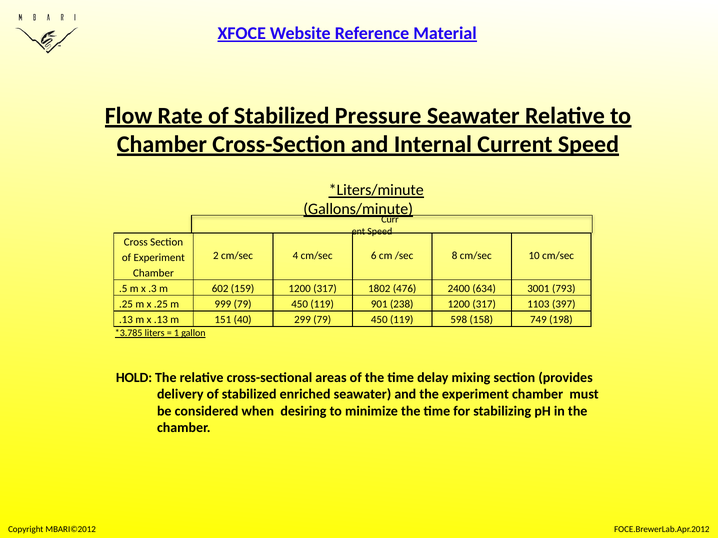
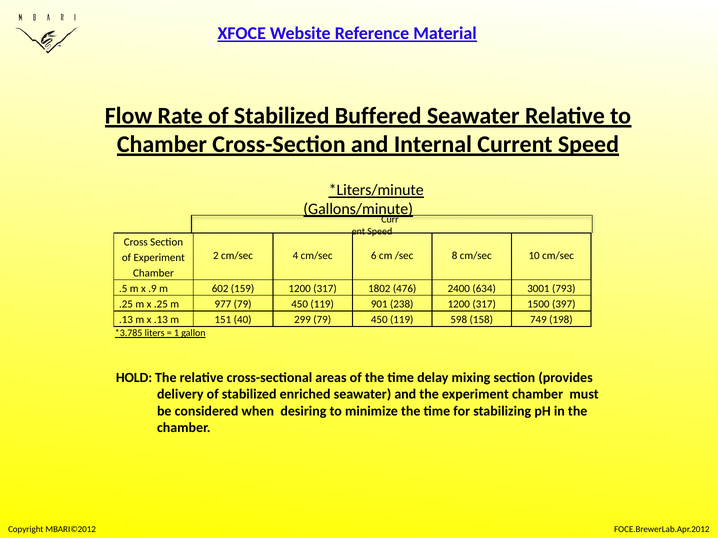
Pressure: Pressure -> Buffered (378, 116)
.3: .3 -> .9 (152, 289)
999: 999 -> 977 (223, 305)
1103: 1103 -> 1500 (538, 305)
